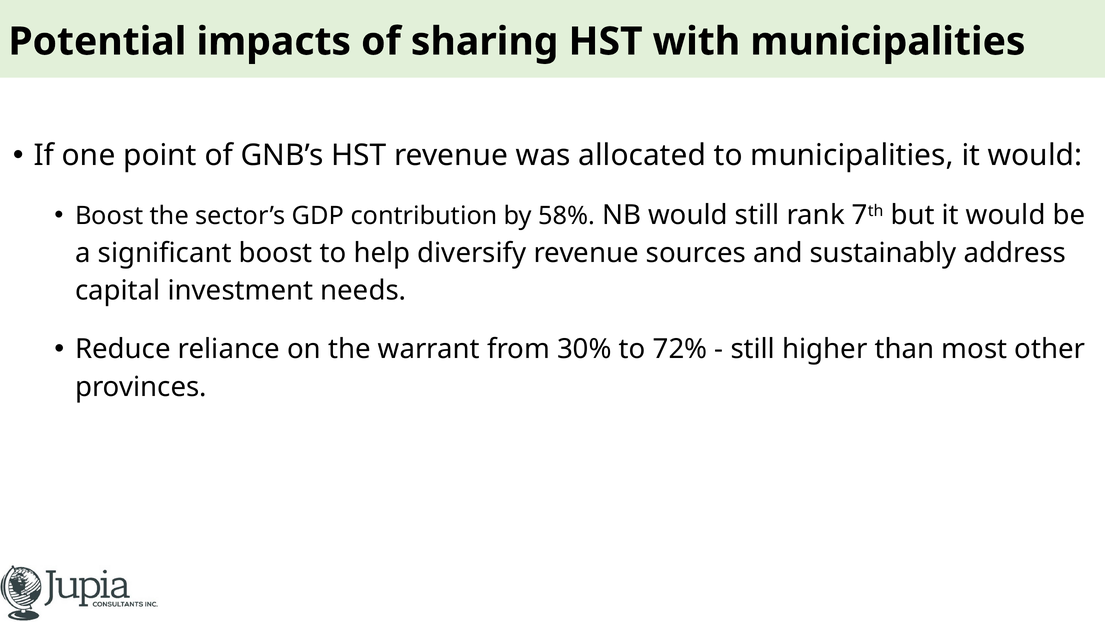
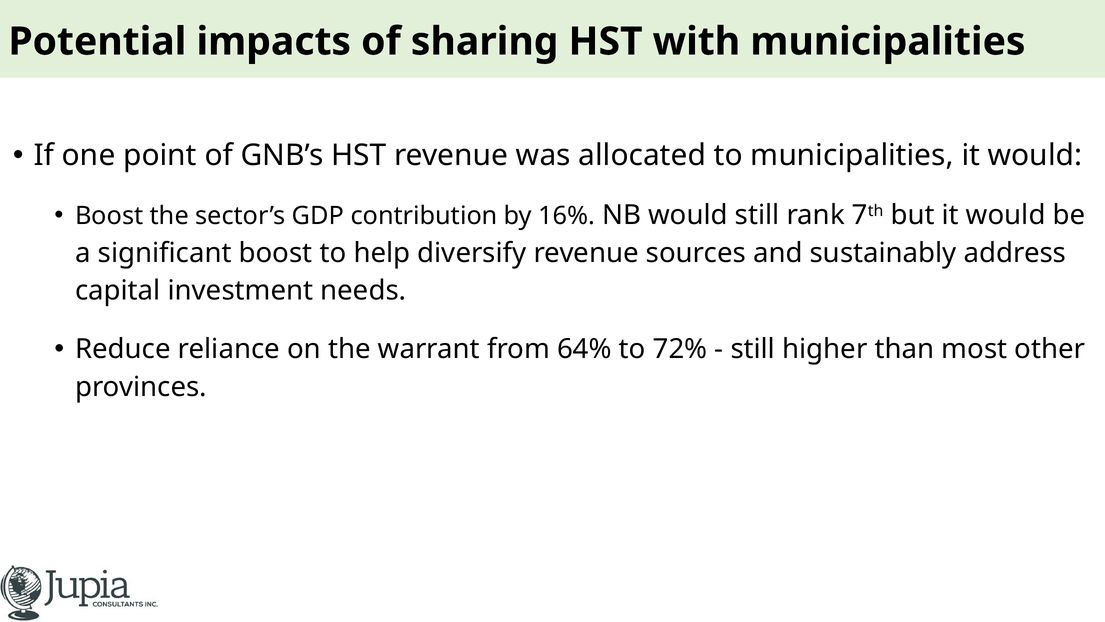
58%: 58% -> 16% (567, 216)
30%: 30% -> 64% (584, 349)
